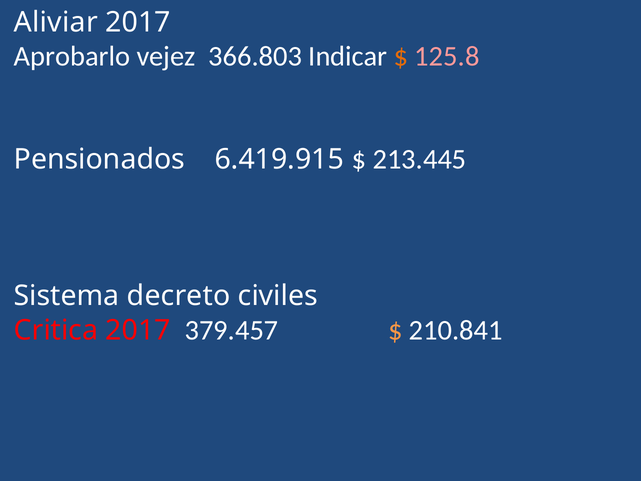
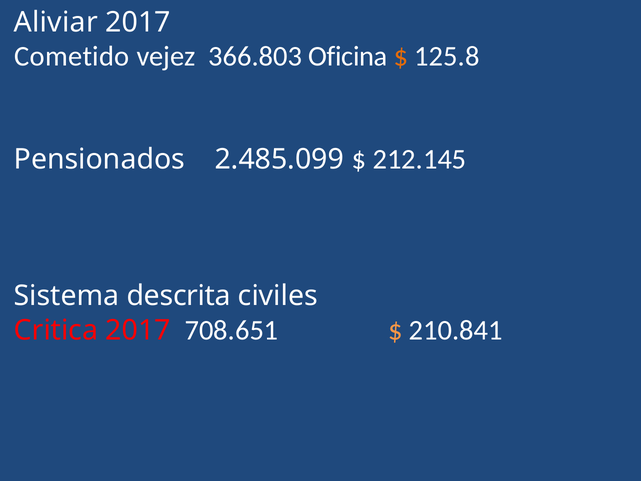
Aprobarlo: Aprobarlo -> Cometido (72, 56)
Indicar: Indicar -> Oficina (348, 56)
125.8 colour: pink -> white (447, 56)
6.419.915: 6.419.915 -> 2.485.099 (279, 159)
213.445: 213.445 -> 212.145 (419, 159)
decreto: decreto -> descrita (179, 296)
379.457: 379.457 -> 708.651 (231, 330)
